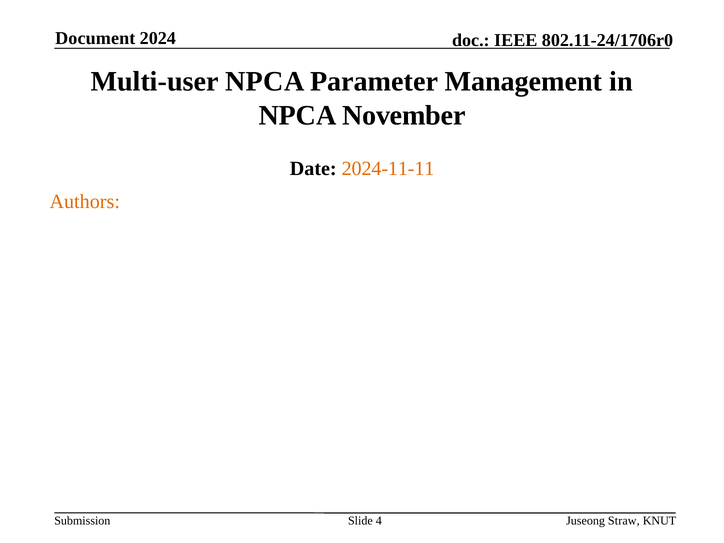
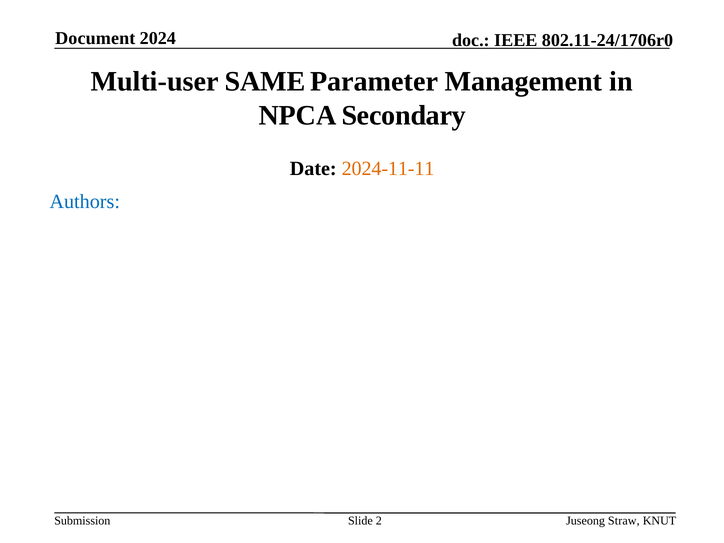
Multi-user NPCA: NPCA -> SAME (265, 82)
November: November -> Secondary (404, 115)
Authors colour: orange -> blue (85, 201)
4: 4 -> 2 (379, 521)
